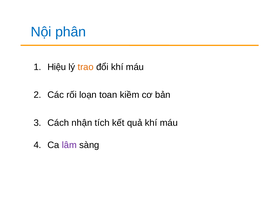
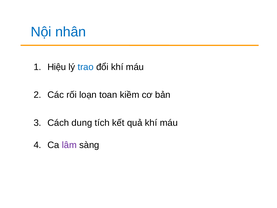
phân: phân -> nhân (71, 32)
trao colour: orange -> blue (86, 67)
nhận: nhận -> dung (82, 123)
